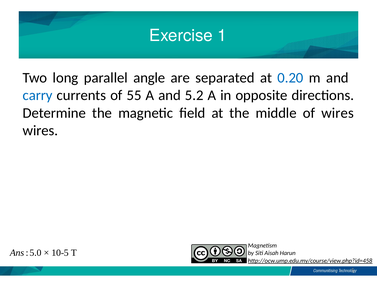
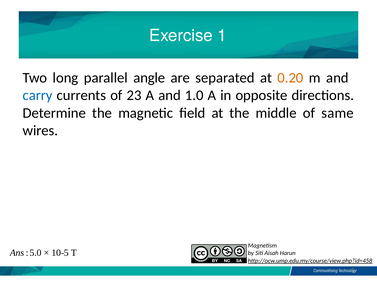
0.20 colour: blue -> orange (290, 78)
55: 55 -> 23 (134, 95)
5.2: 5.2 -> 1.0 (194, 95)
of wires: wires -> same (338, 113)
